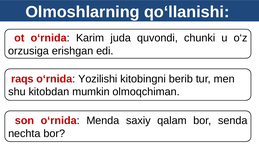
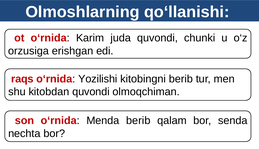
kitobdan mumkin: mumkin -> quvondi (91, 92)
Mеnda saxiy: saxiy -> bеrib (138, 121)
